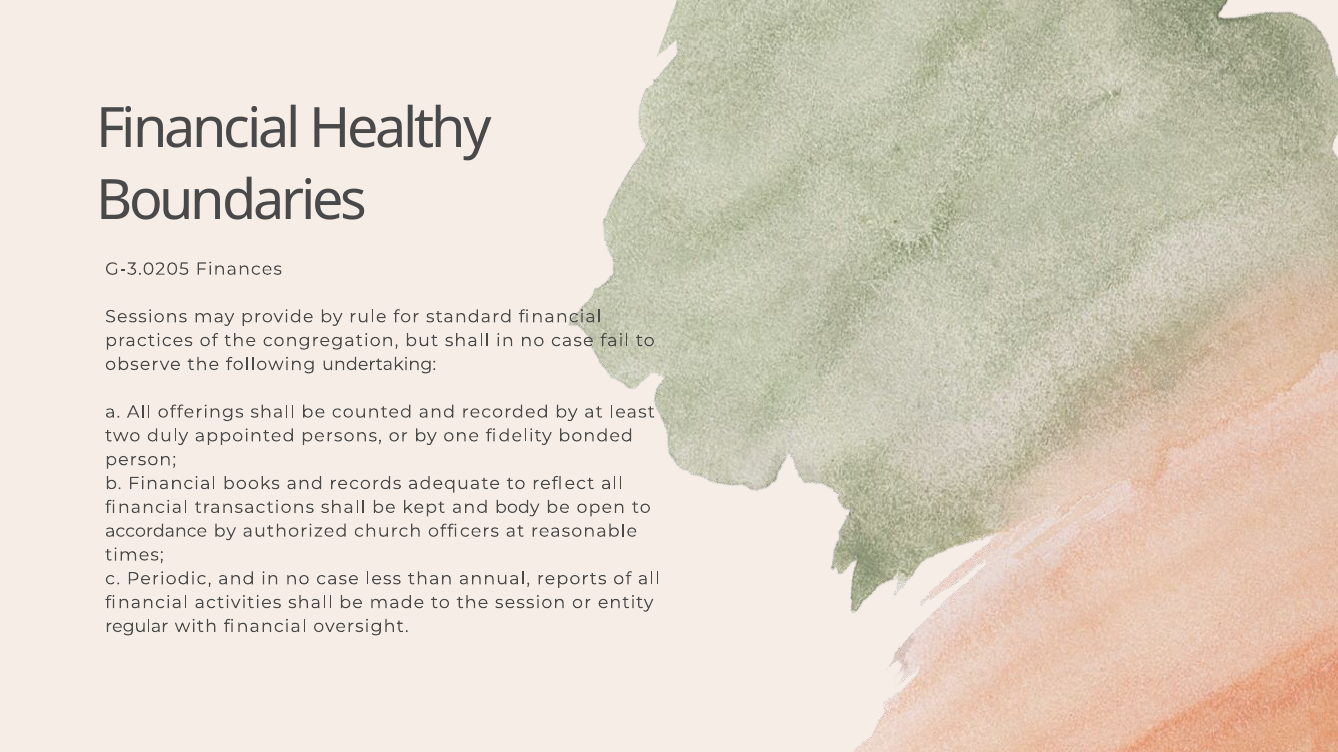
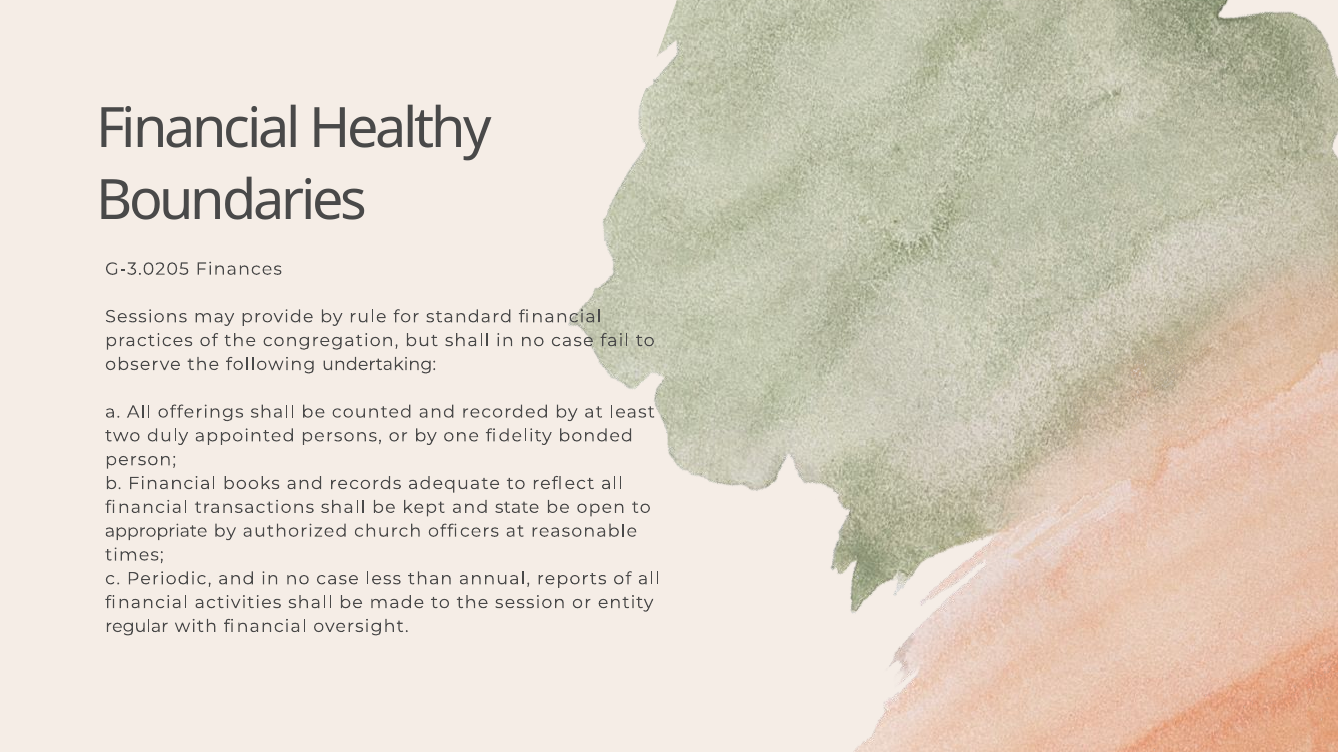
body: body -> state (517, 508)
accordance: accordance -> appropriate (156, 531)
